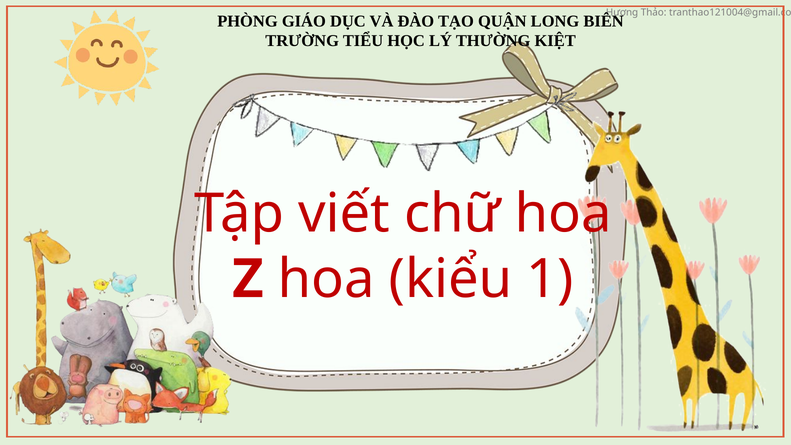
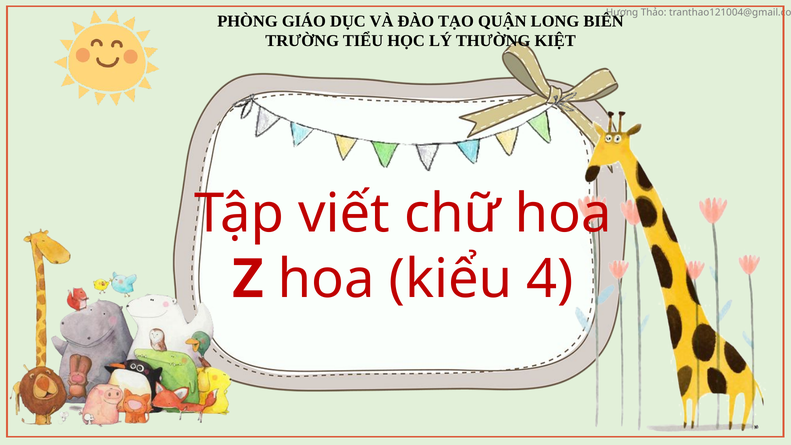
1: 1 -> 4 (550, 279)
